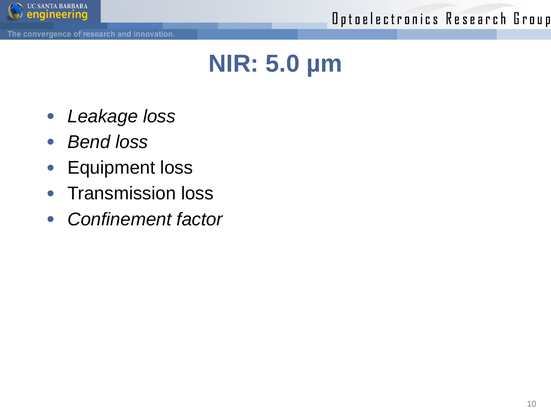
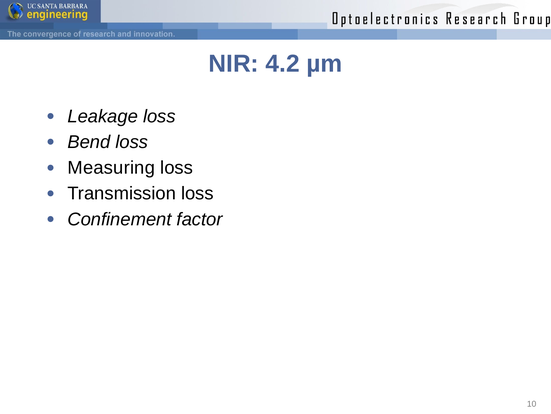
5.0: 5.0 -> 4.2 (283, 64)
Equipment: Equipment -> Measuring (111, 168)
